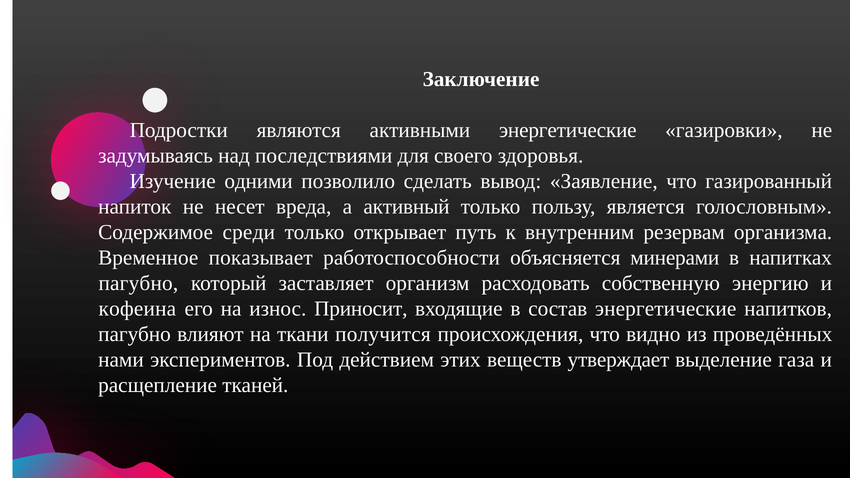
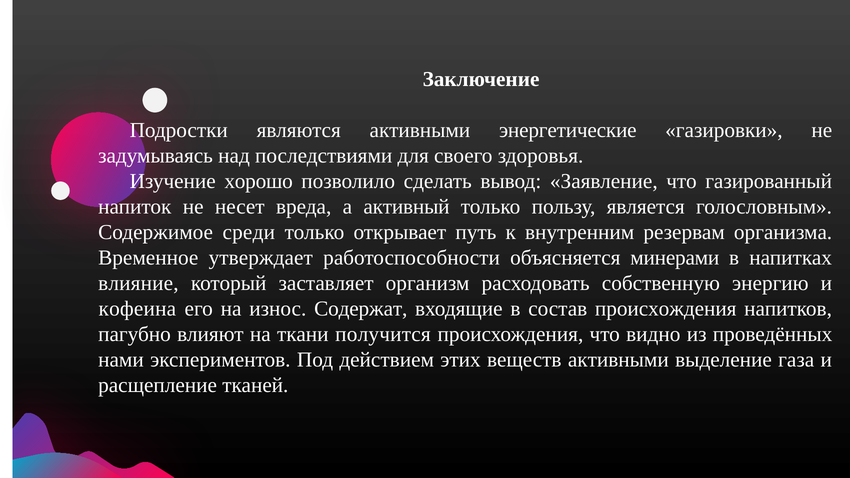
одними: одними -> хорошо (259, 181)
показывает: показывает -> утверждает (261, 258)
пагубно: пагубно -> влияние (138, 283)
Приносит: Приносит -> Содержат (361, 309)
состав энергетические: энергетические -> происхождения (666, 309)
веществ утверждает: утверждает -> активными (618, 360)
